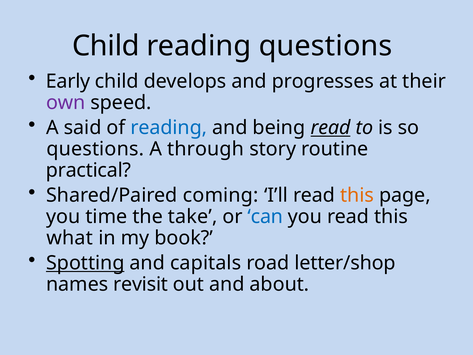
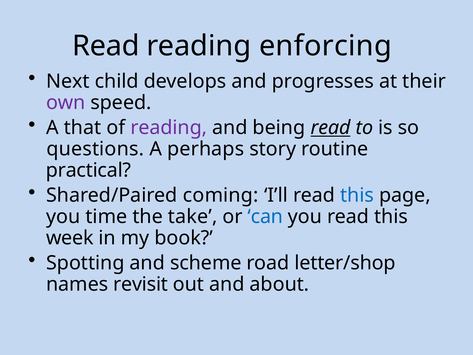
Child: Child -> Read (106, 46)
reading questions: questions -> enforcing (325, 46)
Early: Early -> Next (68, 81)
said: said -> that (83, 128)
reading colour: blue -> purple (169, 128)
through: through -> perhaps (206, 149)
this colour: orange -> blue (357, 195)
what: what -> week (70, 238)
Spotting underline: present -> none (85, 263)
capitals: capitals -> scheme (206, 263)
